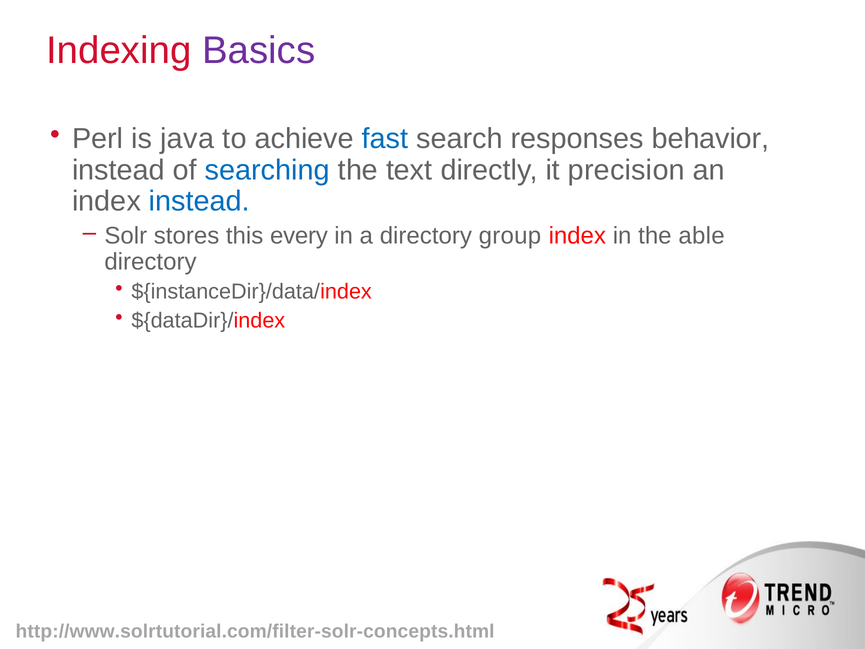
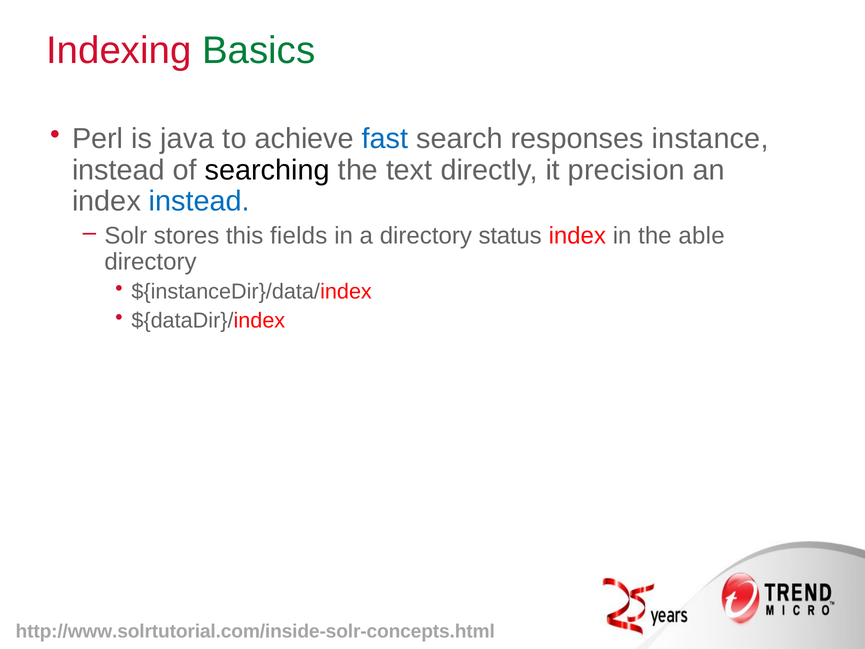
Basics colour: purple -> green (259, 50)
behavior: behavior -> instance (710, 139)
searching colour: blue -> black (267, 170)
every: every -> fields (299, 236)
group: group -> status (510, 236)
http://www.solrtutorial.com/filter-solr-concepts.html: http://www.solrtutorial.com/filter-solr-concepts.html -> http://www.solrtutorial.com/inside-solr-concepts.html (255, 631)
